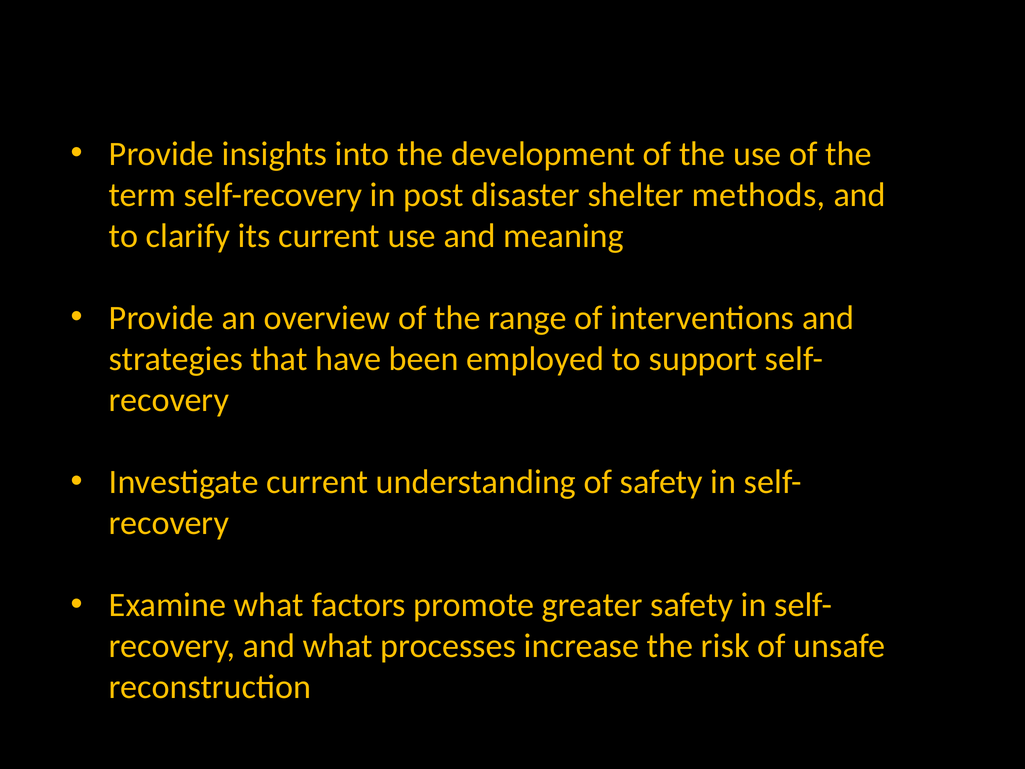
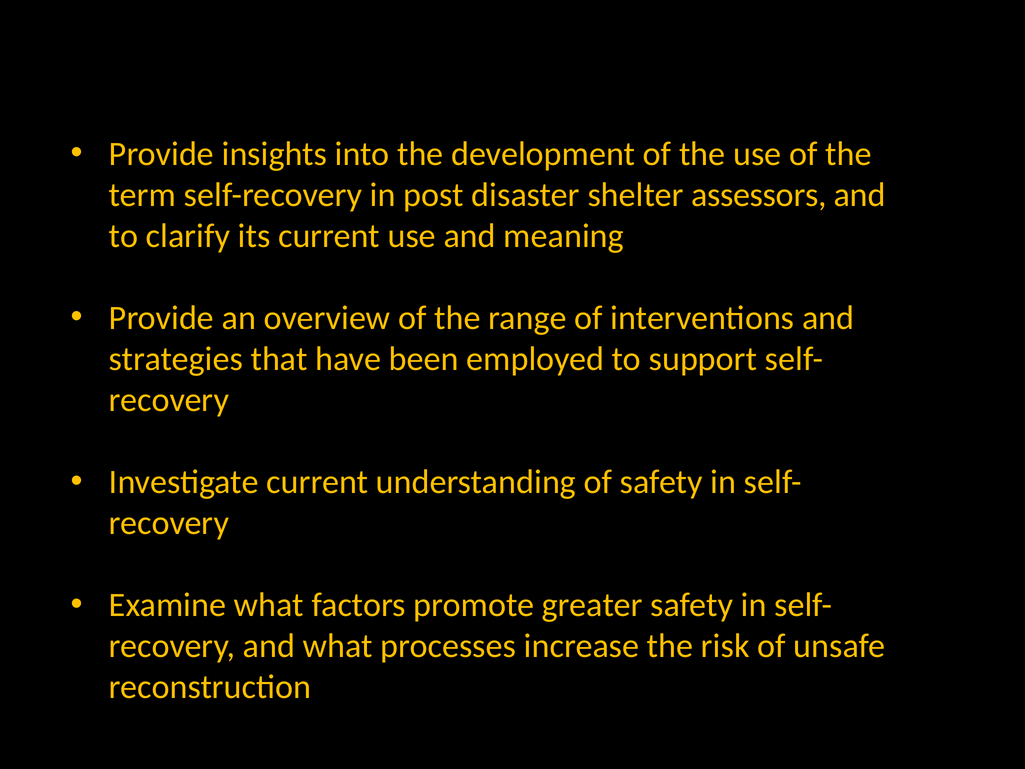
methods: methods -> assessors (759, 195)
